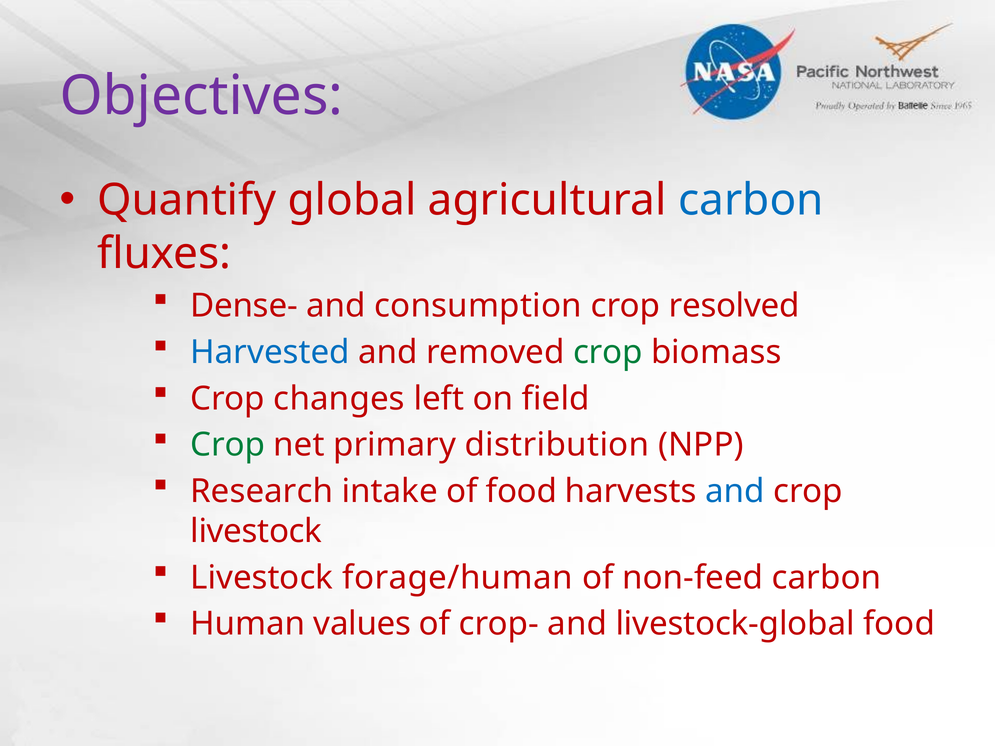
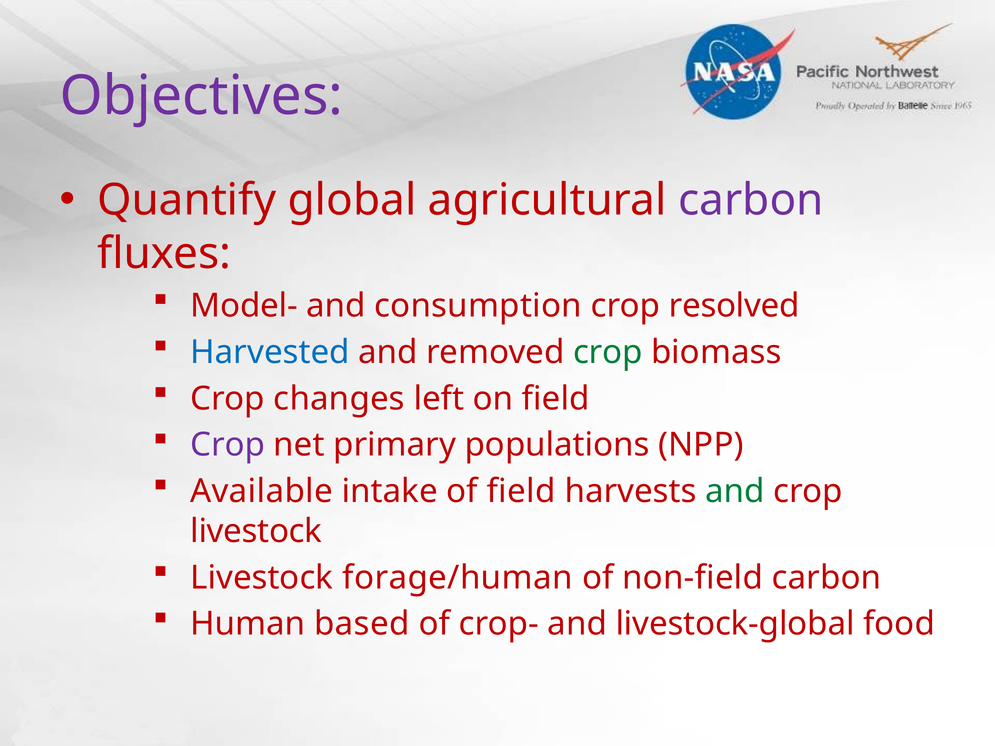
carbon colour: blue -> purple (751, 200)
Dense-: Dense- -> Model- (244, 306)
Crop colour: green -> purple (228, 445)
distribution: distribution -> populations (557, 445)
Research: Research -> Available (262, 492)
of food: food -> field (521, 492)
and colour: blue -> green (735, 492)
non-feed: non-feed -> non-field (693, 578)
values: values -> based (362, 624)
